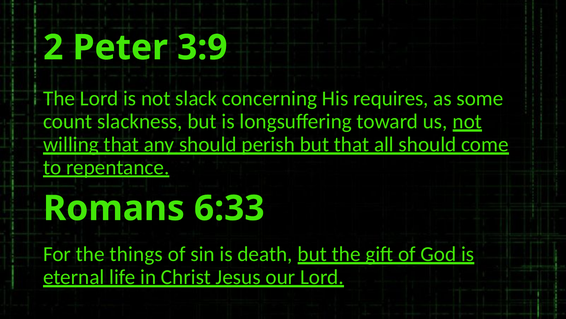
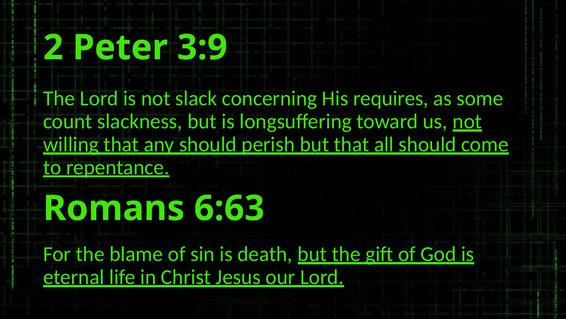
6:33: 6:33 -> 6:63 (229, 208)
things: things -> blame (136, 254)
